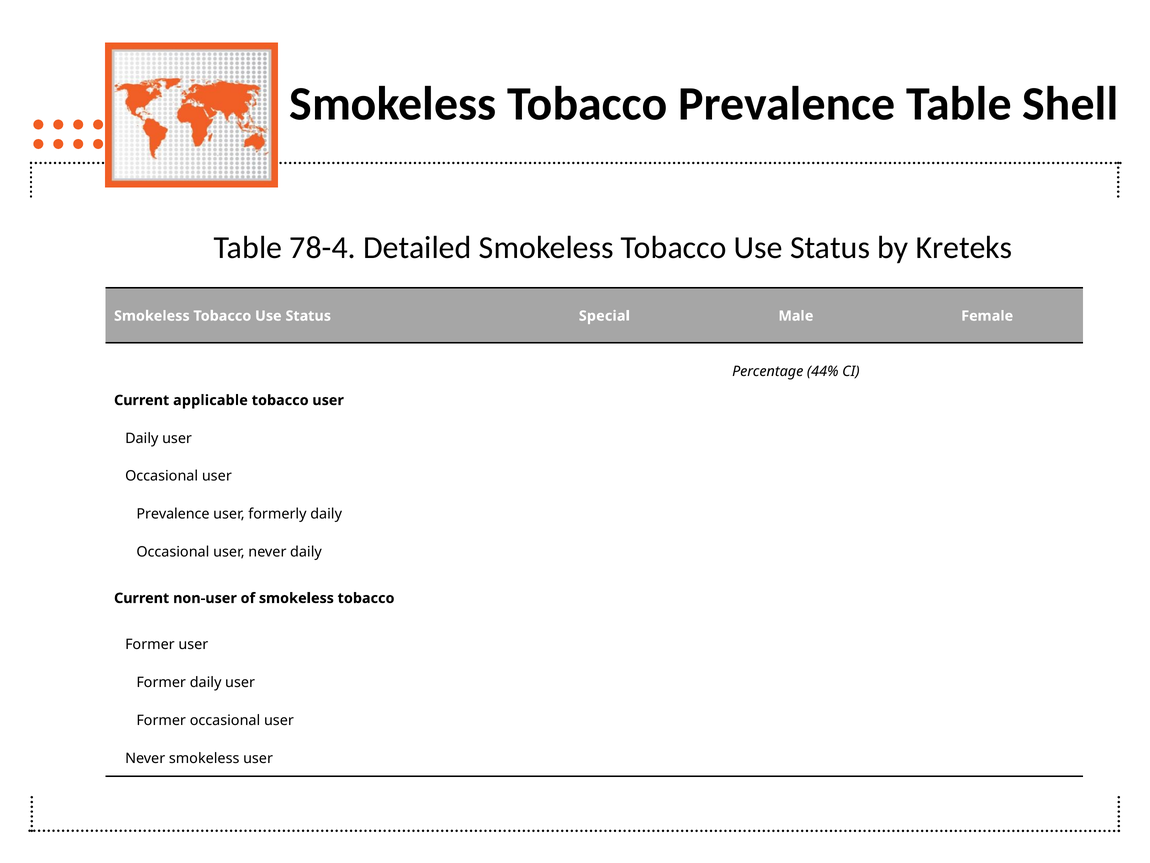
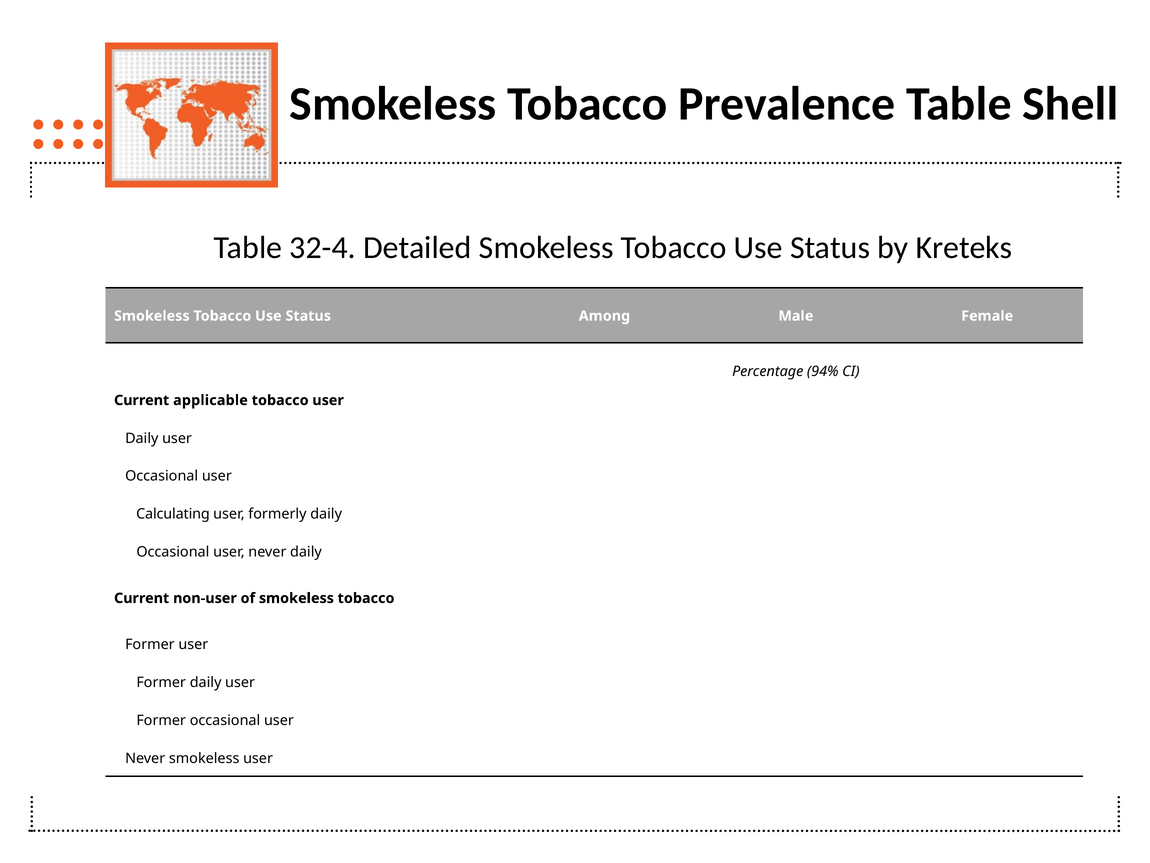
78-4: 78-4 -> 32-4 (323, 247)
Special: Special -> Among (604, 316)
44%: 44% -> 94% (823, 371)
Prevalence: Prevalence -> Calculating (173, 514)
